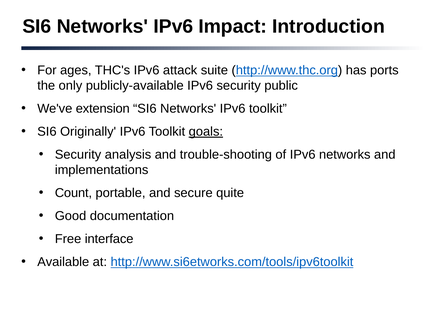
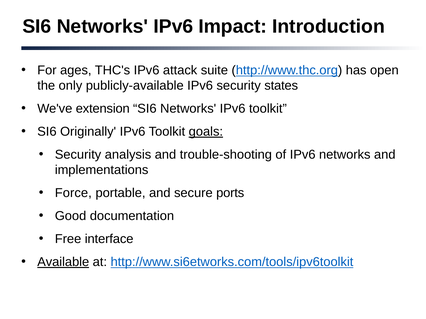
ports: ports -> open (384, 70)
public: public -> states (281, 86)
Count: Count -> Force (73, 193)
quite: quite -> ports (230, 193)
Available underline: none -> present (63, 262)
